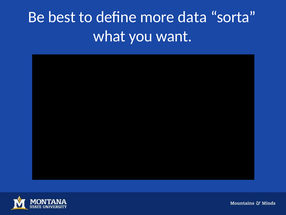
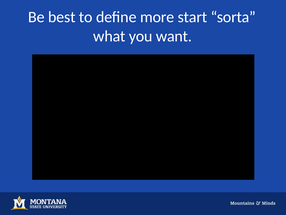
data: data -> start (192, 17)
